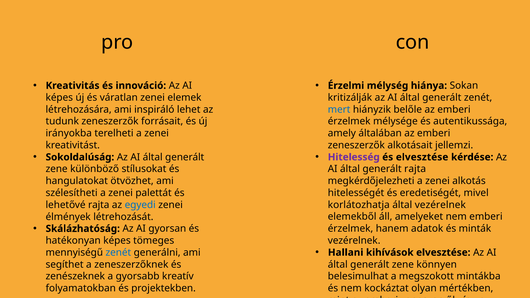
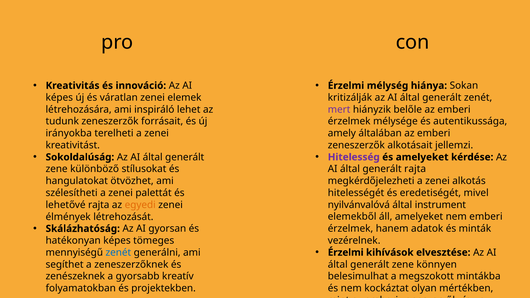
mert colour: blue -> purple (339, 109)
és elvesztése: elvesztése -> amelyeket (422, 157)
korlátozhatja: korlátozhatja -> nyilvánvalóvá (359, 205)
által vezérelnek: vezérelnek -> instrument (440, 205)
egyedi colour: blue -> orange (140, 205)
Hallani: Hallani -> Érzelmi (346, 253)
